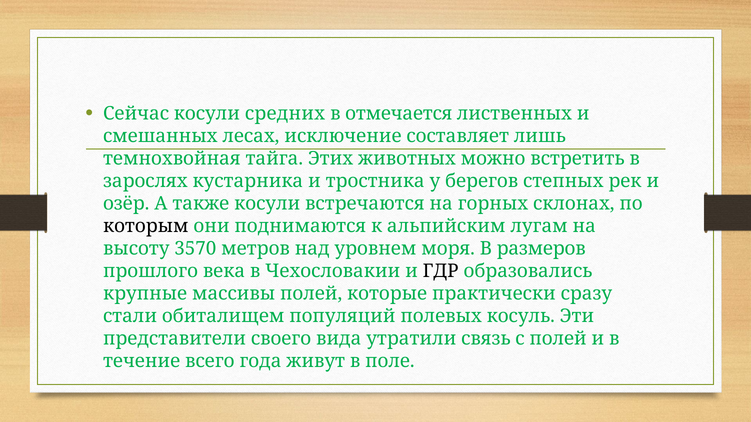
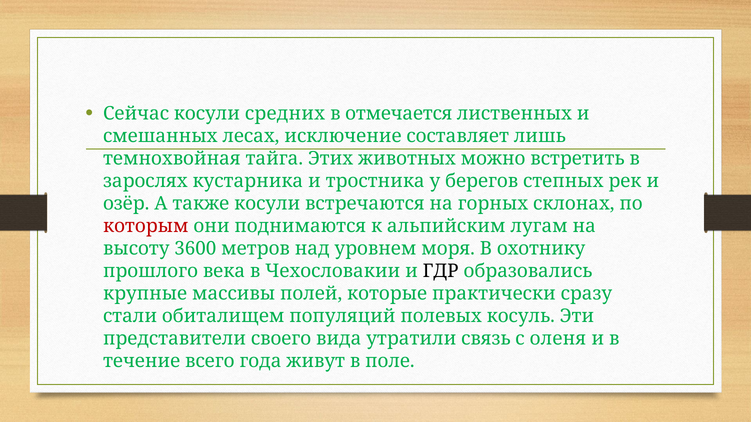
которым colour: black -> red (146, 226)
3570: 3570 -> 3600 (195, 249)
размеров: размеров -> охотнику (541, 249)
с полей: полей -> оленя (558, 339)
